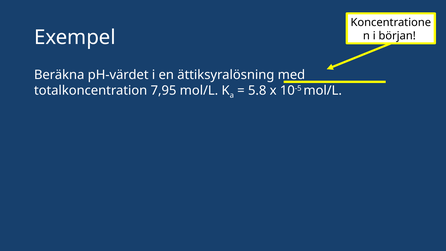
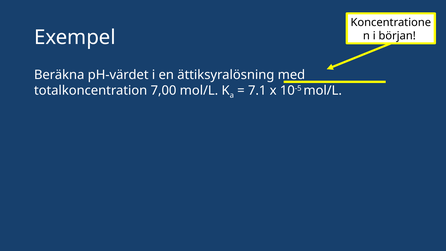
7,95: 7,95 -> 7,00 (163, 90)
5.8: 5.8 -> 7.1 (257, 90)
